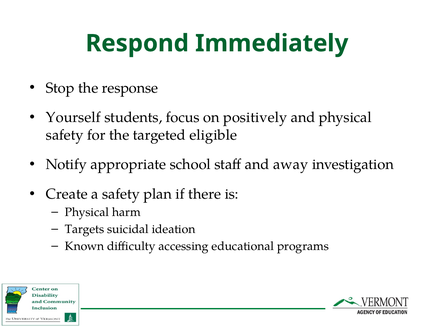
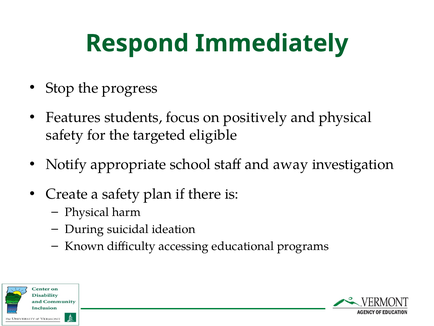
response: response -> progress (130, 88)
Yourself: Yourself -> Features (73, 117)
Targets: Targets -> During (84, 229)
